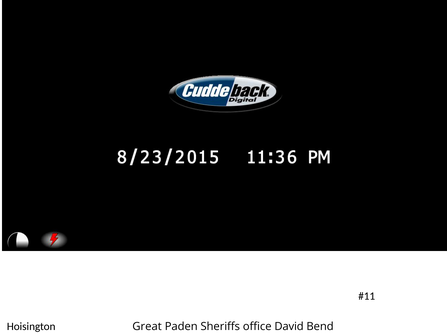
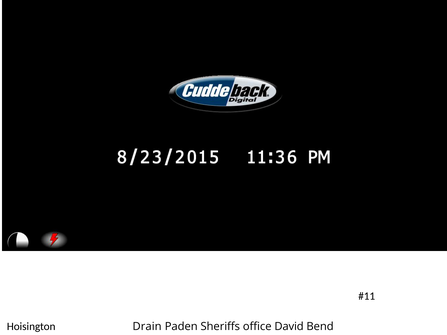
Great: Great -> Drain (147, 327)
